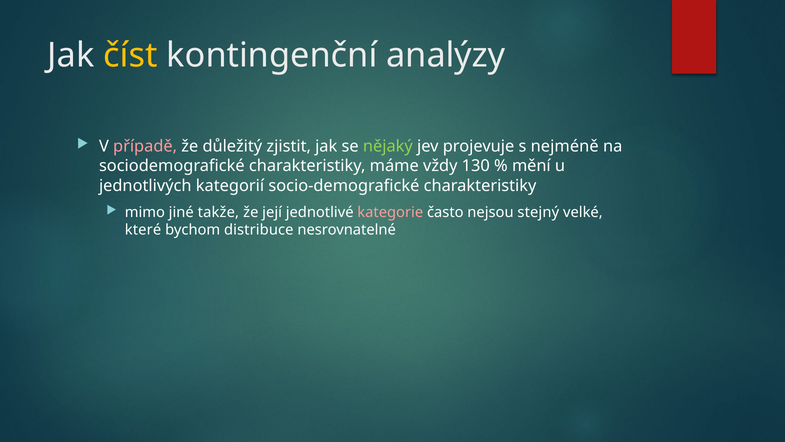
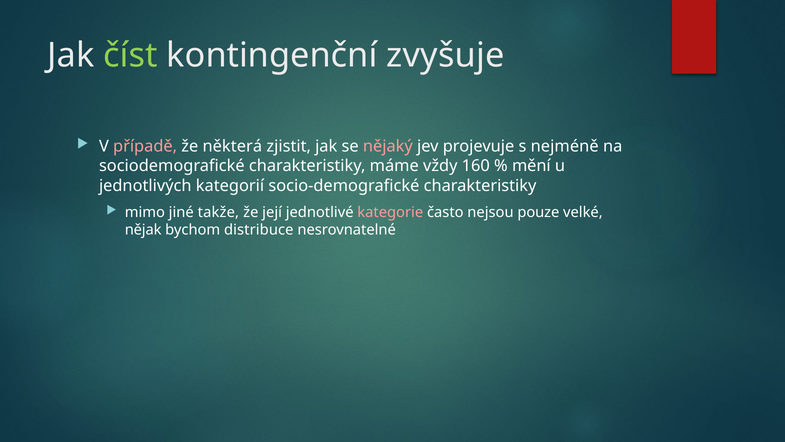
číst colour: yellow -> light green (130, 55)
analýzy: analýzy -> zvyšuje (446, 55)
důležitý: důležitý -> některá (232, 146)
nějaký colour: light green -> pink (388, 146)
130: 130 -> 160 (476, 166)
stejný: stejný -> pouze (538, 212)
které: které -> nějak (143, 230)
